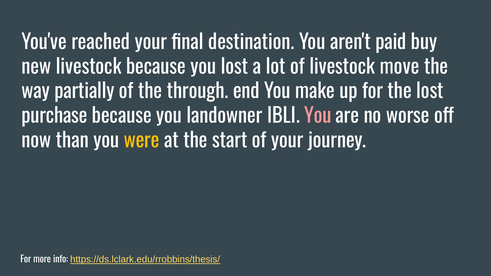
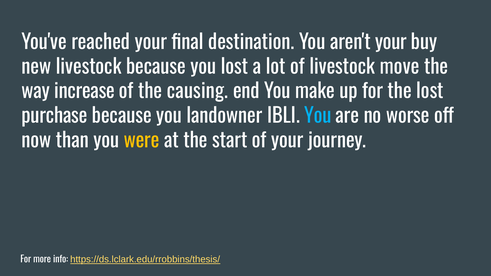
aren't paid: paid -> your (391, 43)
partially: partially -> increase (85, 92)
through: through -> causing (198, 92)
You colour: pink -> light blue (318, 116)
